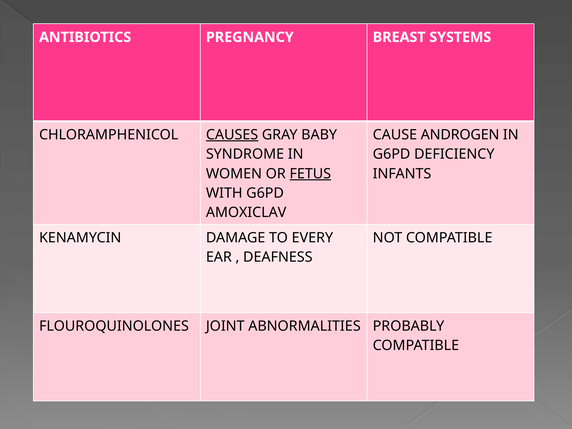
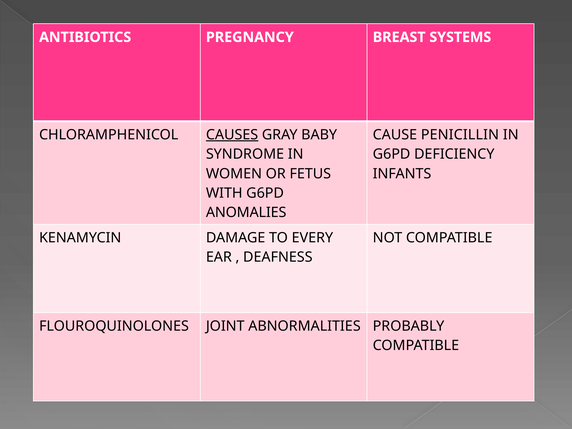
ANDROGEN: ANDROGEN -> PENICILLIN (460, 135)
FETUS underline: present -> none (310, 174)
AMOXICLAV: AMOXICLAV -> ANOMALIES (246, 213)
